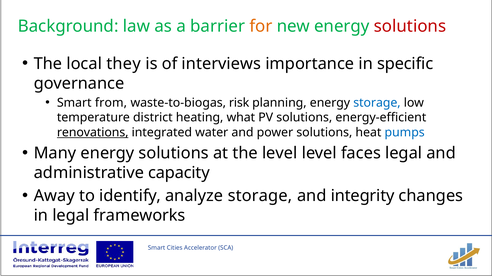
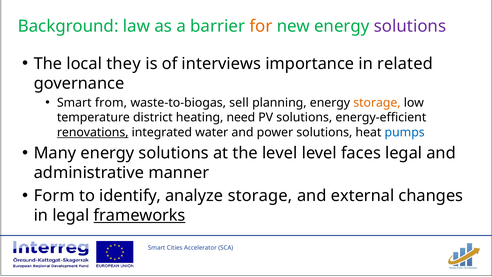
solutions colour: red -> purple (410, 26)
specific: specific -> related (405, 64)
risk: risk -> sell (239, 103)
storage colour: blue -> orange (377, 103)
what: what -> need (241, 117)
capacity: capacity -> manner (179, 173)
Away: Away -> Form (54, 196)
integrity: integrity -> external (363, 196)
frameworks underline: none -> present (140, 215)
